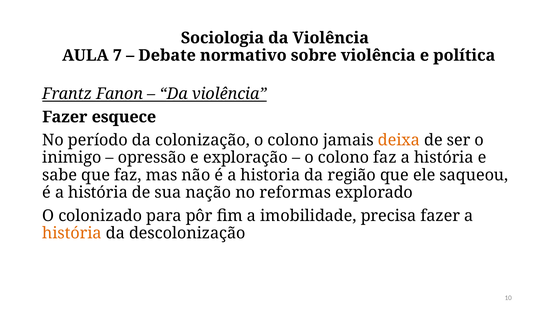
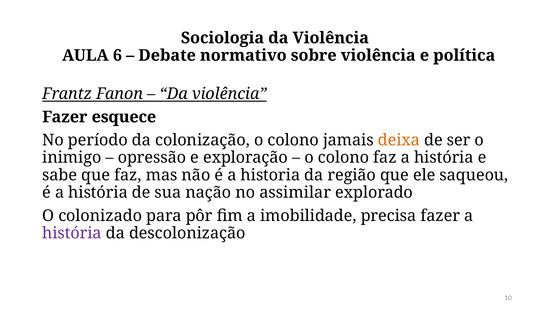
7: 7 -> 6 (117, 55)
reformas: reformas -> assimilar (295, 192)
história colour: orange -> purple (72, 233)
